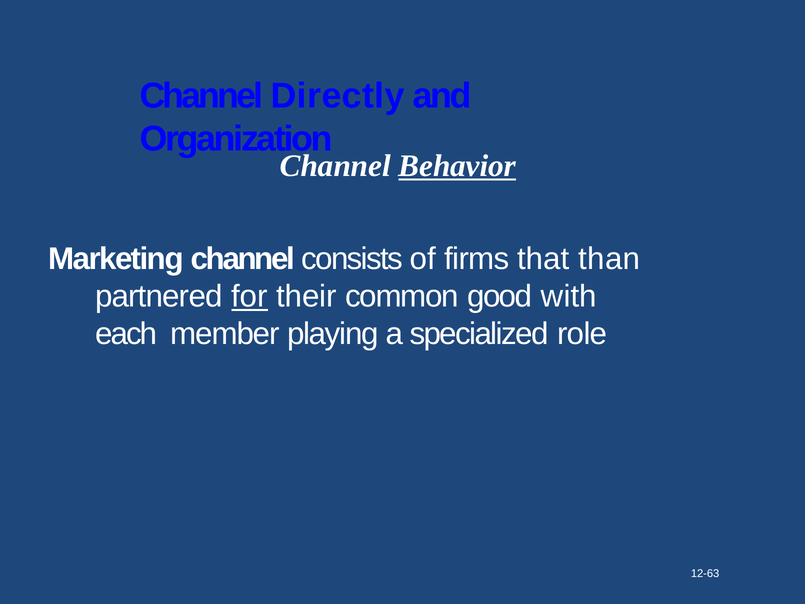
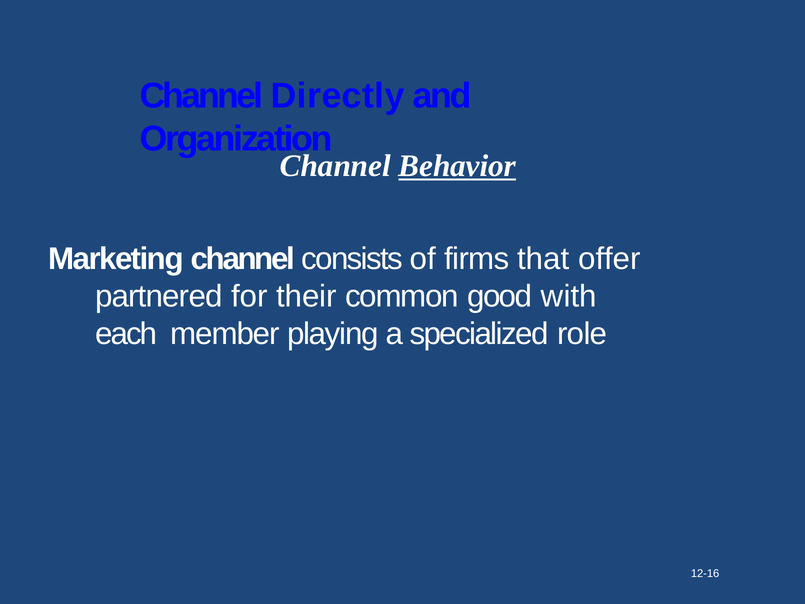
than: than -> offer (609, 259)
for underline: present -> none (250, 296)
12-63: 12-63 -> 12-16 (705, 573)
